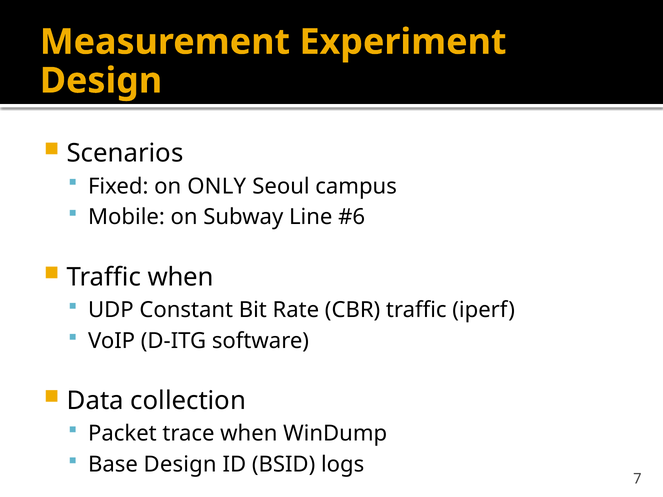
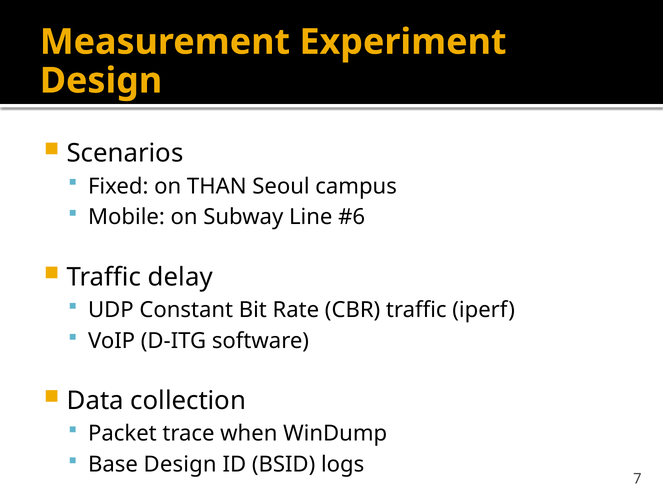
ONLY: ONLY -> THAN (217, 186)
Traffic when: when -> delay (180, 277)
